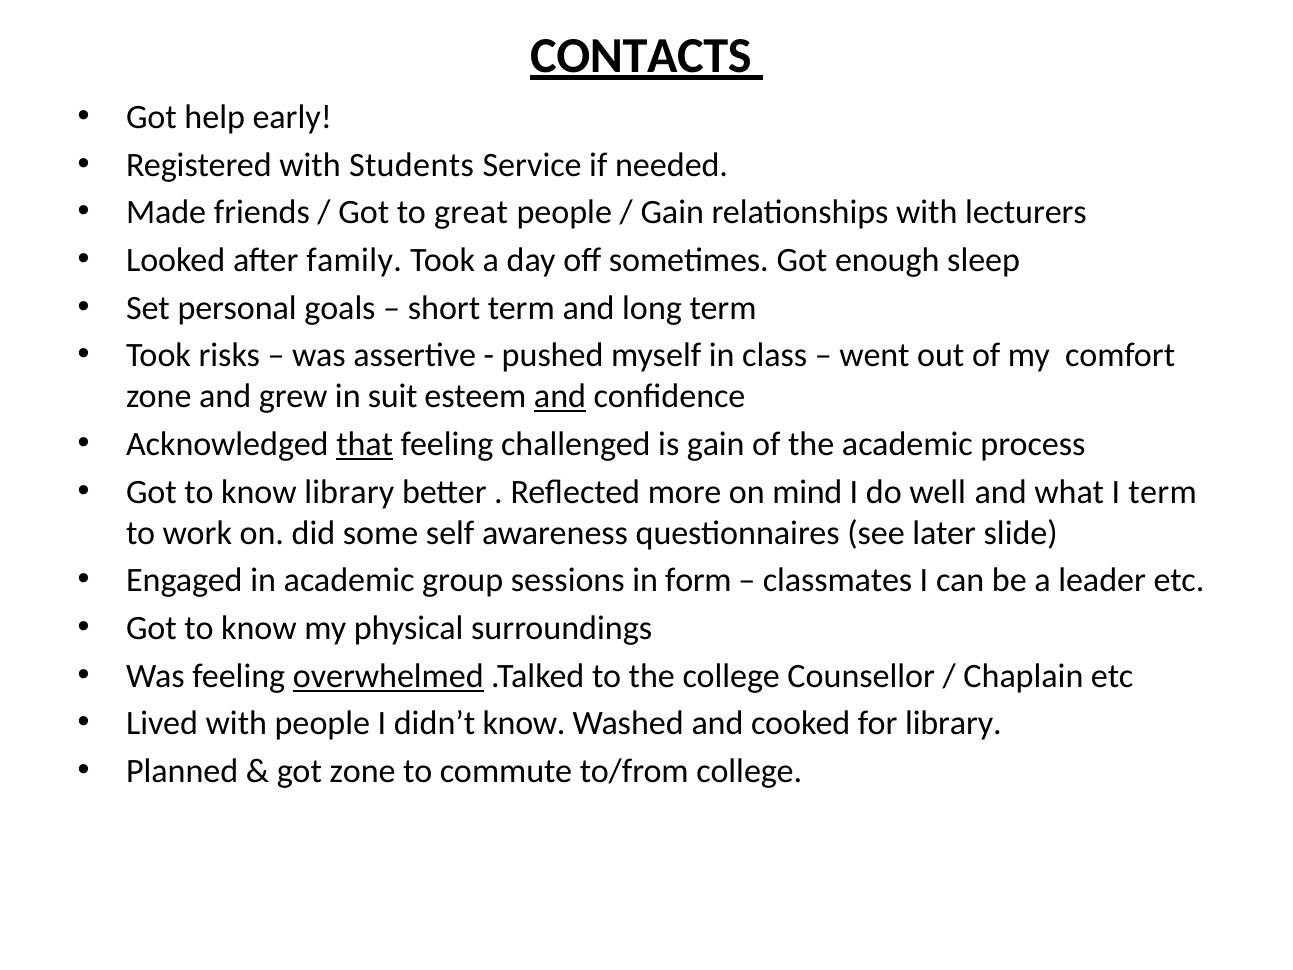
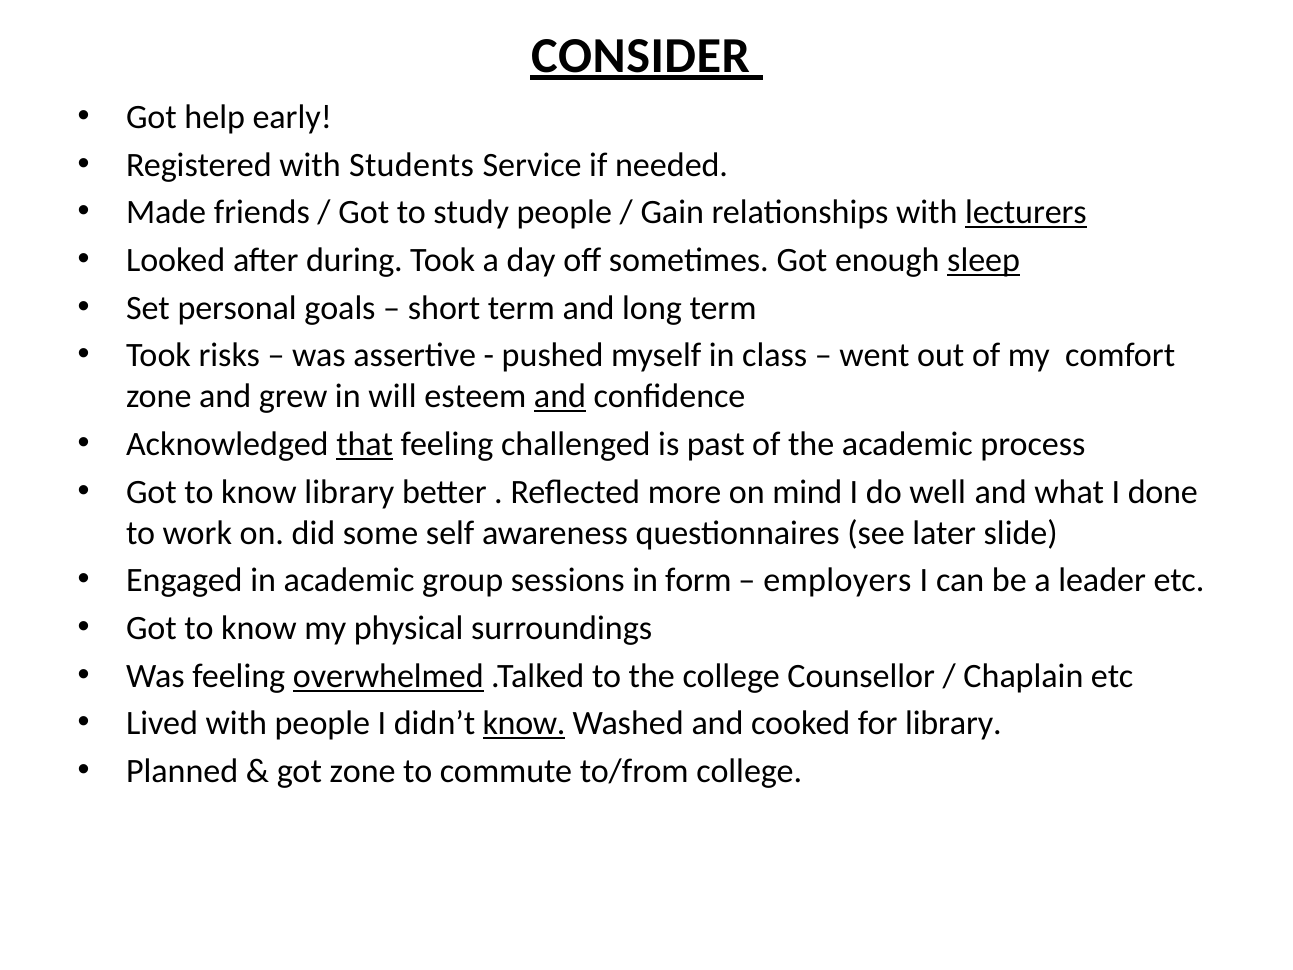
CONTACTS: CONTACTS -> CONSIDER (640, 56)
great: great -> study (471, 212)
lecturers underline: none -> present (1026, 212)
family: family -> during (354, 260)
sleep underline: none -> present (984, 260)
suit: suit -> will (392, 396)
is gain: gain -> past (716, 444)
I term: term -> done (1163, 492)
classmates: classmates -> employers (837, 580)
know underline: none -> present (524, 723)
